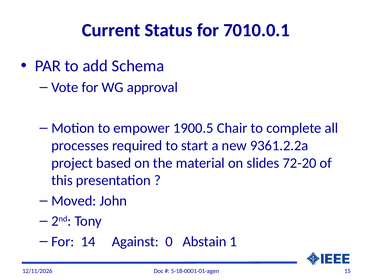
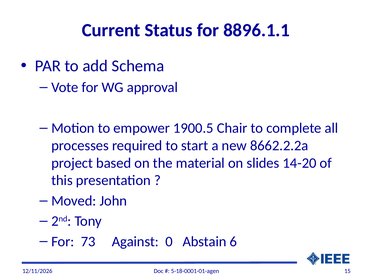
7010.0.1: 7010.0.1 -> 8896.1.1 (257, 30)
9361.2.2a: 9361.2.2a -> 8662.2.2a (279, 145)
72-20: 72-20 -> 14-20 (300, 163)
14: 14 -> 73 (88, 241)
1: 1 -> 6 (233, 241)
